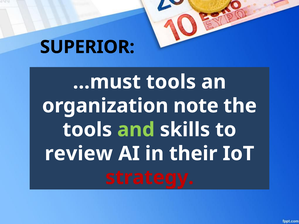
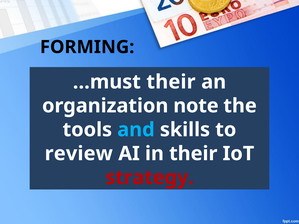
SUPERIOR: SUPERIOR -> FORMING (87, 47)
…must tools: tools -> their (171, 82)
and colour: light green -> light blue (136, 130)
